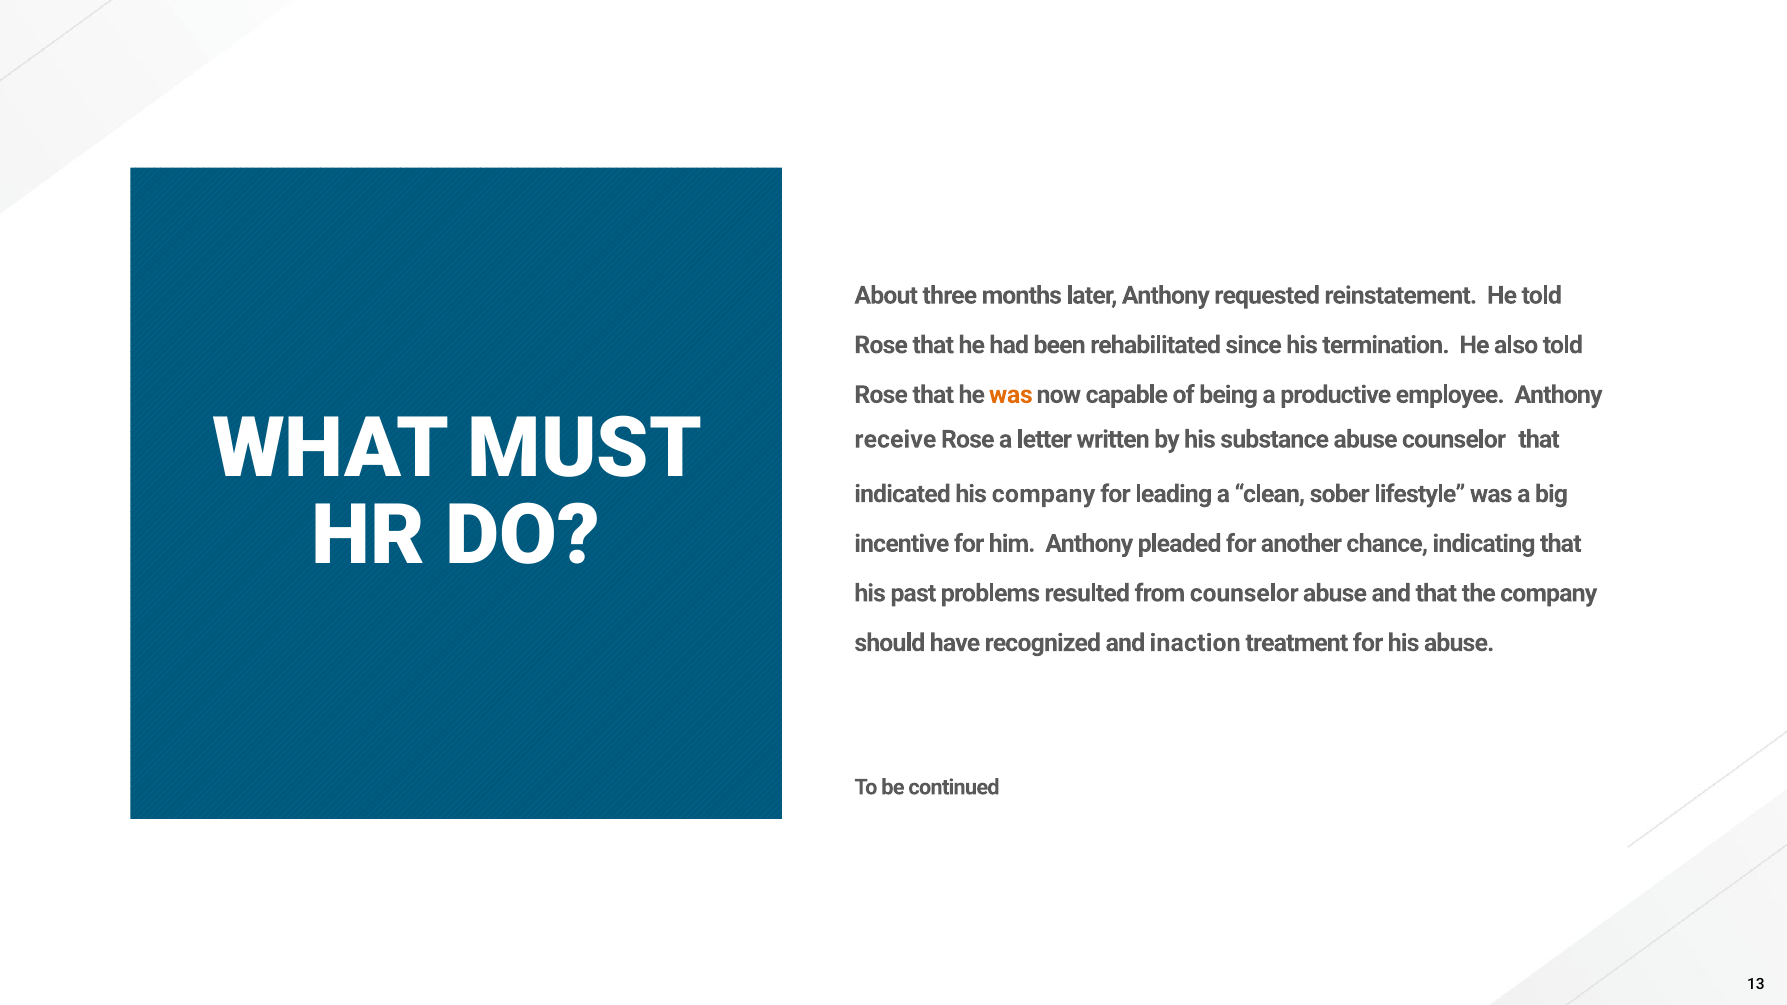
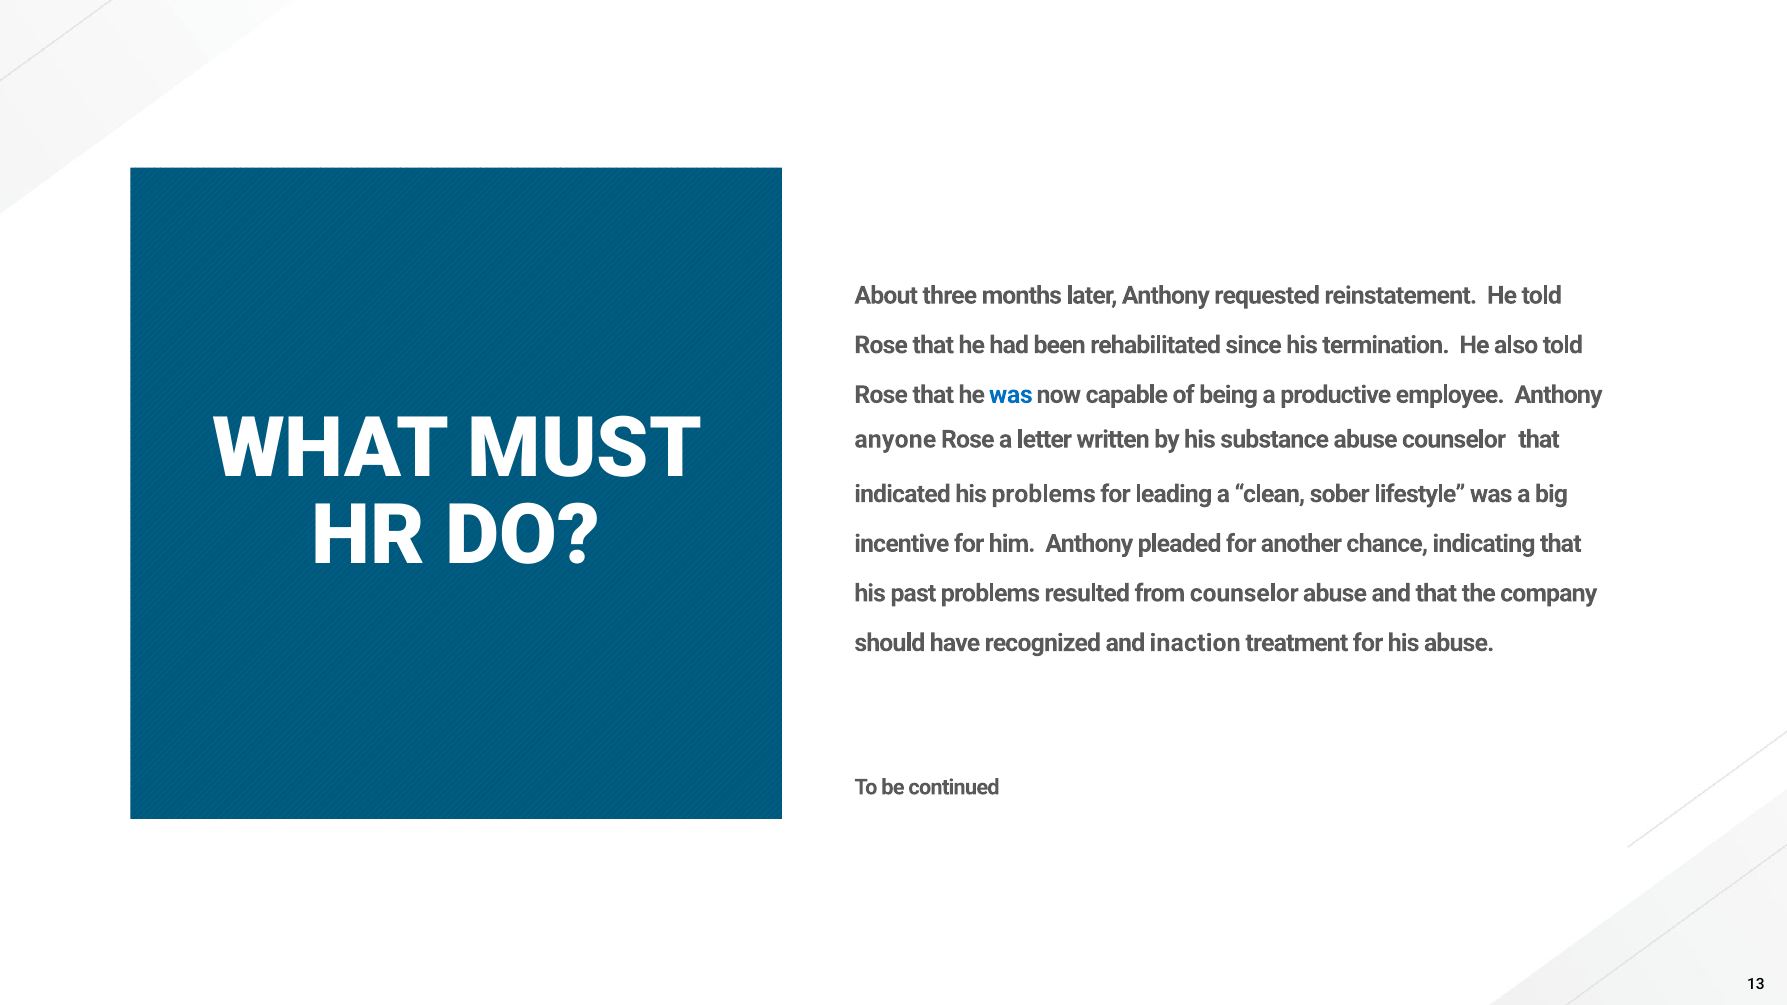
was colour: orange -> blue (1011, 395)
receive: receive -> anyone (895, 439)
his company: company -> problems (1044, 494)
